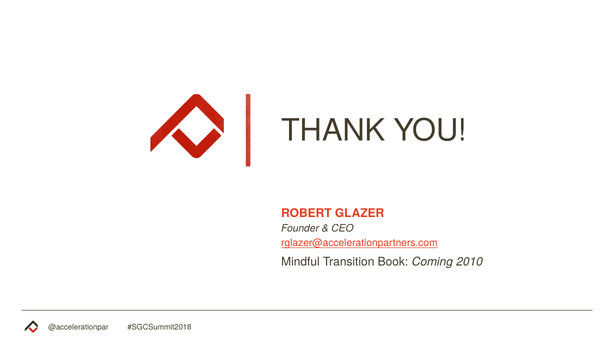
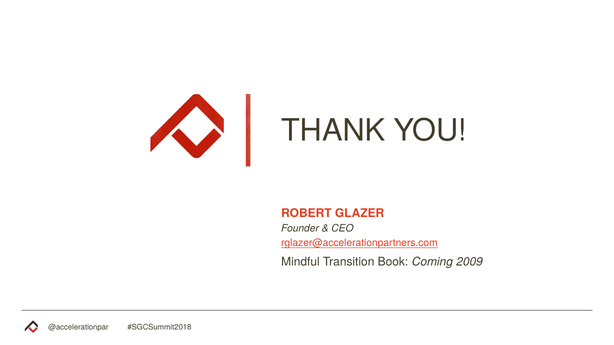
2010: 2010 -> 2009 (470, 262)
